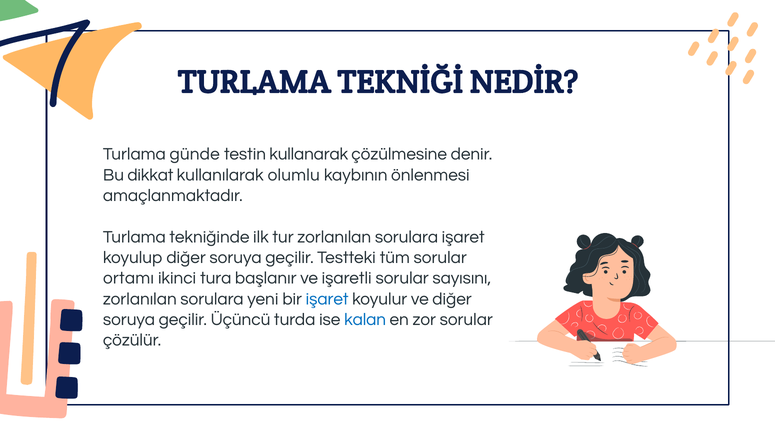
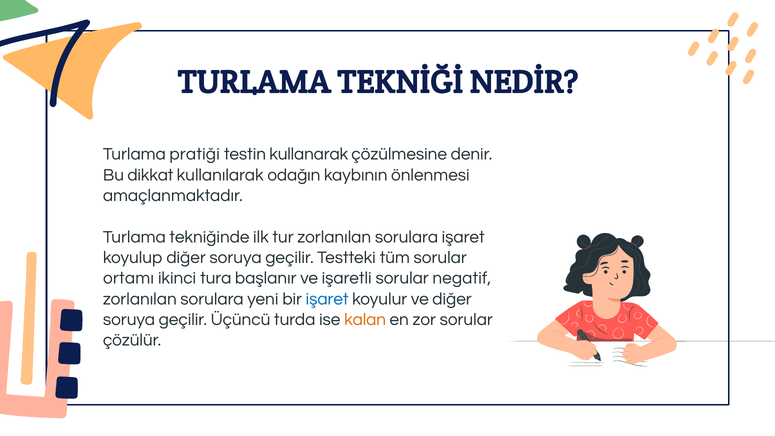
günde: günde -> pratiği (195, 154)
olumlu: olumlu -> odağın (294, 175)
sayısını: sayısını -> negatif (462, 278)
kalan colour: blue -> orange (365, 320)
